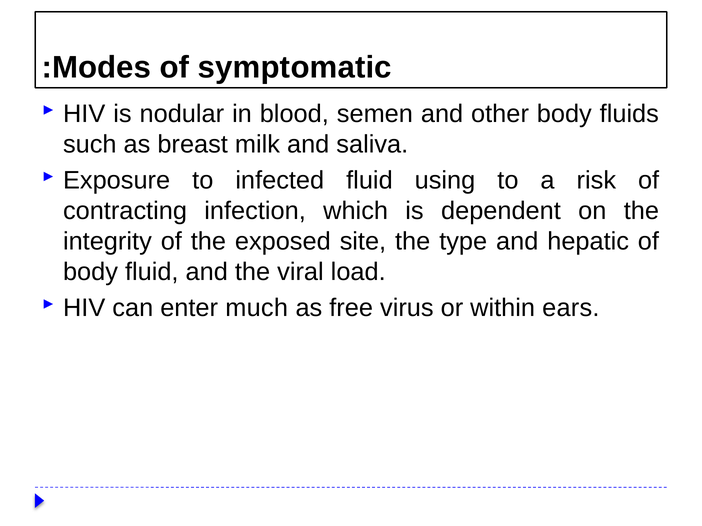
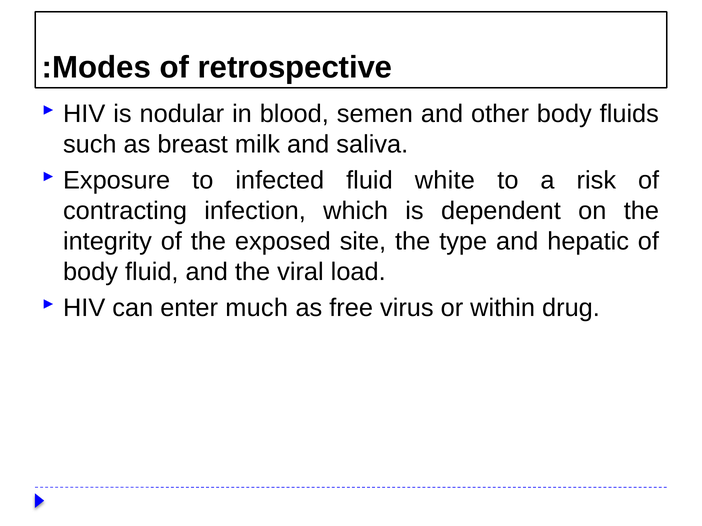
symptomatic: symptomatic -> retrospective (295, 68)
using: using -> white (445, 181)
ears: ears -> drug (571, 308)
